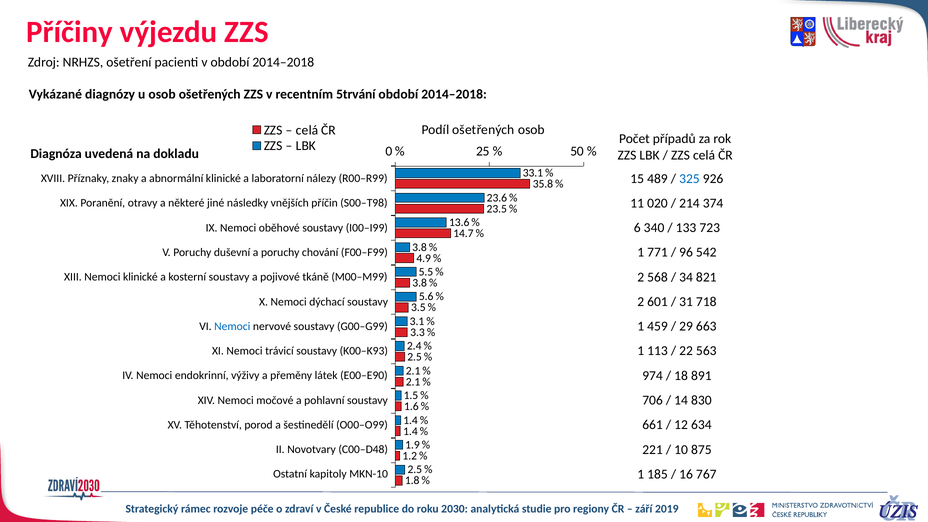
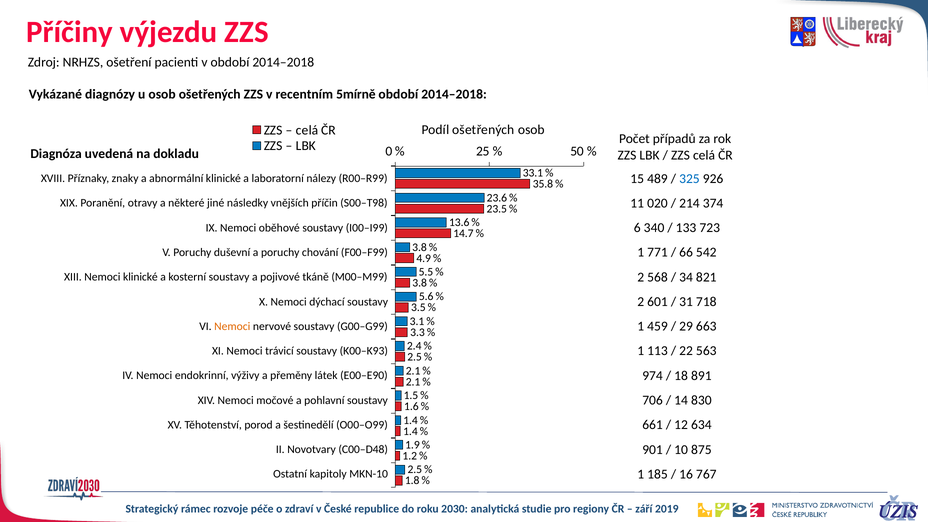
5trvání: 5trvání -> 5mírně (356, 94)
96: 96 -> 66 (686, 252)
Nemoci colour: blue -> orange (232, 326)
221: 221 -> 901 (653, 450)
